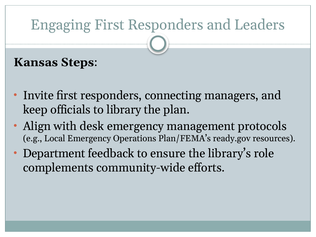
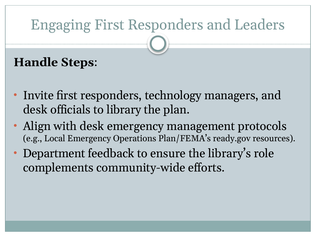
Kansas: Kansas -> Handle (36, 62)
connecting: connecting -> technology (173, 95)
keep: keep -> desk (35, 110)
